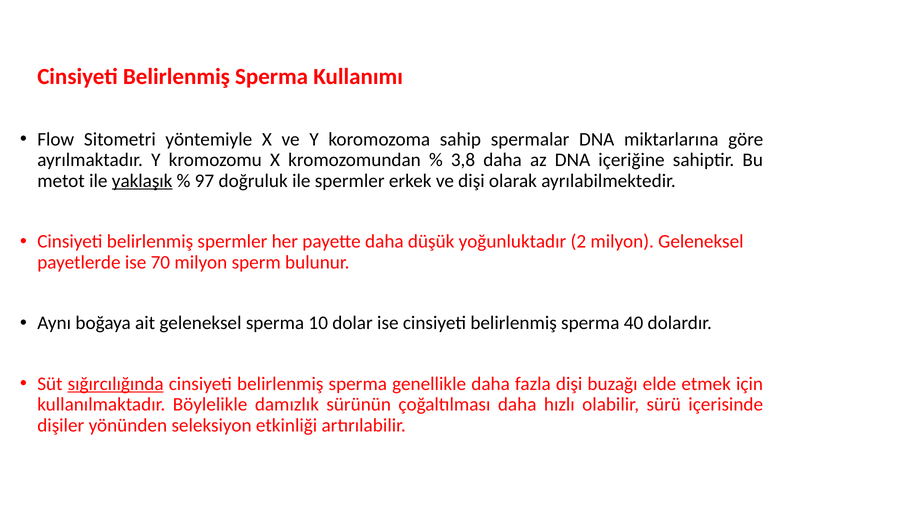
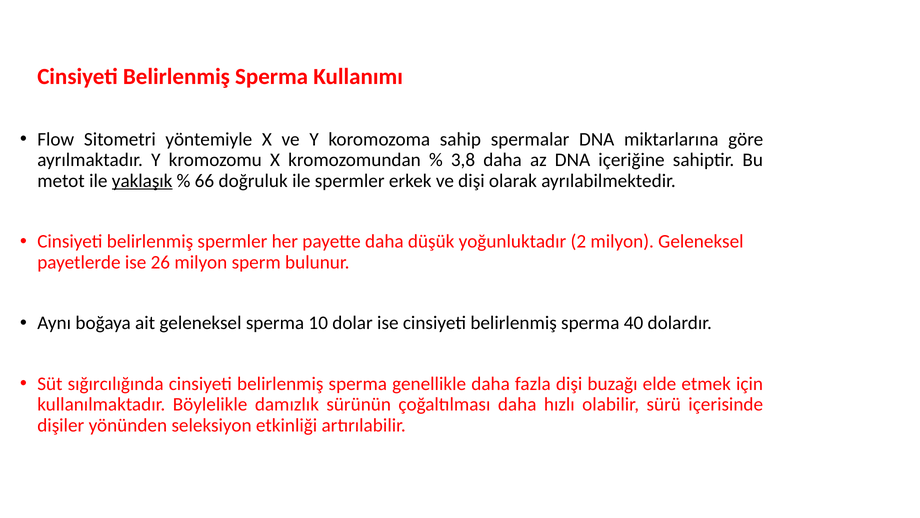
97: 97 -> 66 (204, 181)
70: 70 -> 26 (160, 262)
sığırcılığında underline: present -> none (116, 383)
